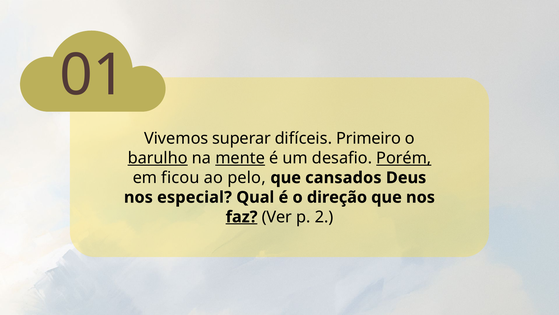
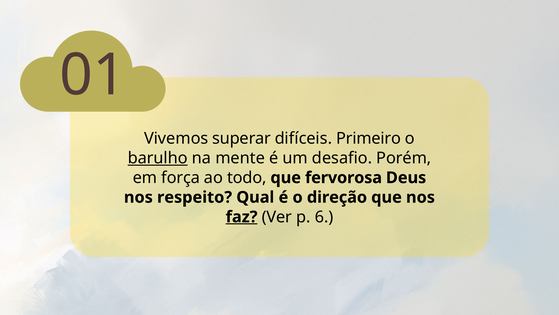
mente underline: present -> none (240, 158)
Porém underline: present -> none (404, 158)
ficou: ficou -> força (181, 177)
pelo: pelo -> todo (247, 177)
cansados: cansados -> fervorosa (344, 177)
especial: especial -> respeito (195, 197)
2: 2 -> 6 (324, 217)
